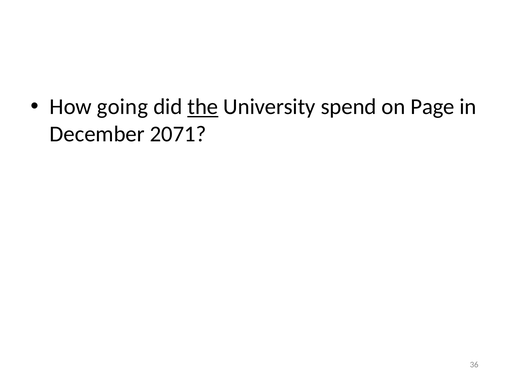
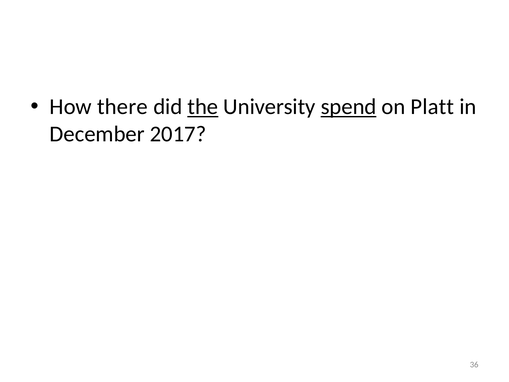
going: going -> there (122, 107)
spend underline: none -> present (349, 107)
Page: Page -> Platt (432, 107)
2071: 2071 -> 2017 (178, 134)
